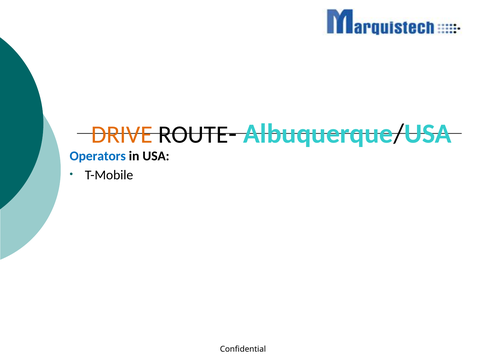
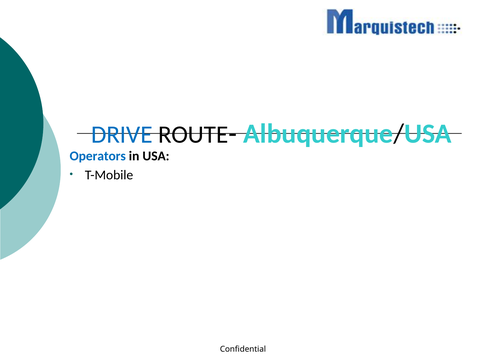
DRIVE colour: orange -> blue (122, 135)
